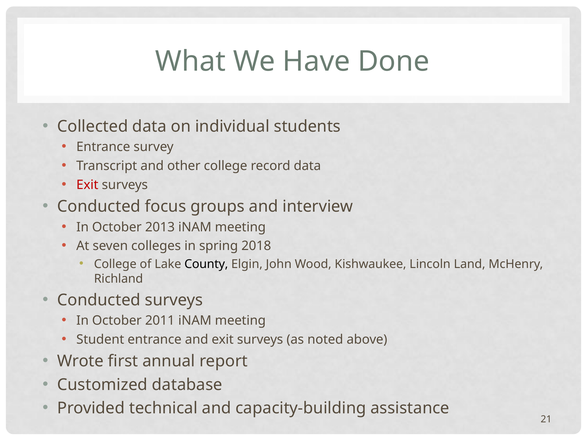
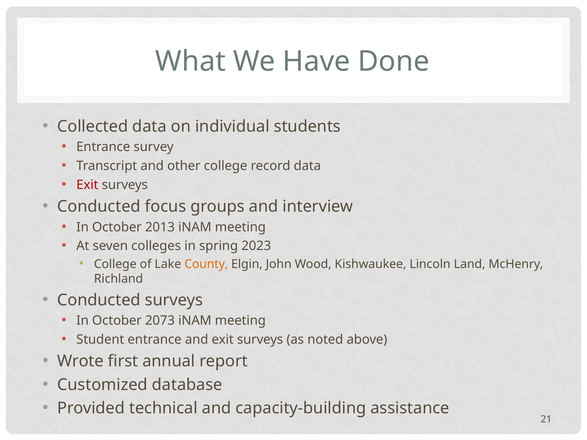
2018: 2018 -> 2023 (256, 246)
County colour: black -> orange (206, 264)
2011: 2011 -> 2073 (160, 321)
